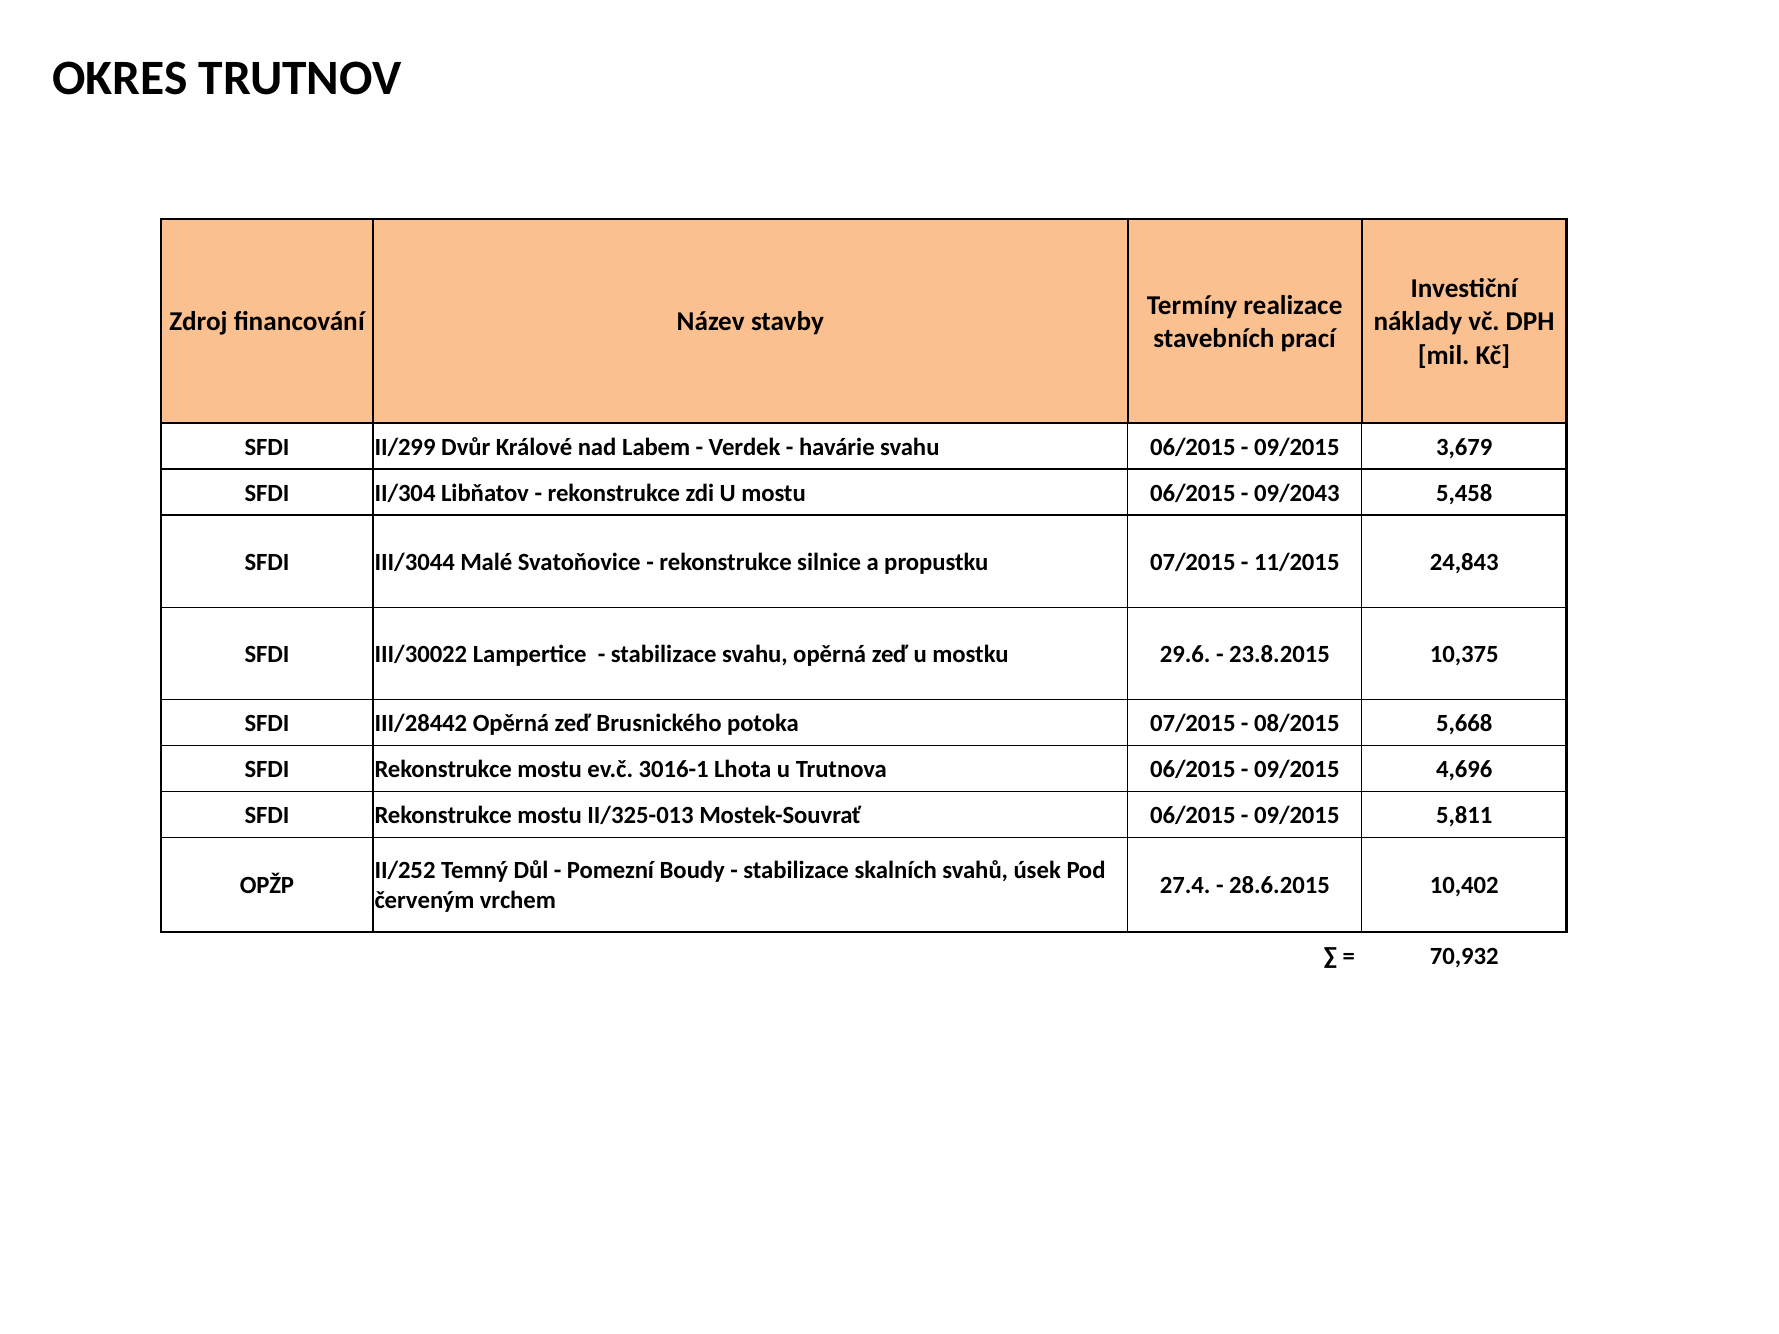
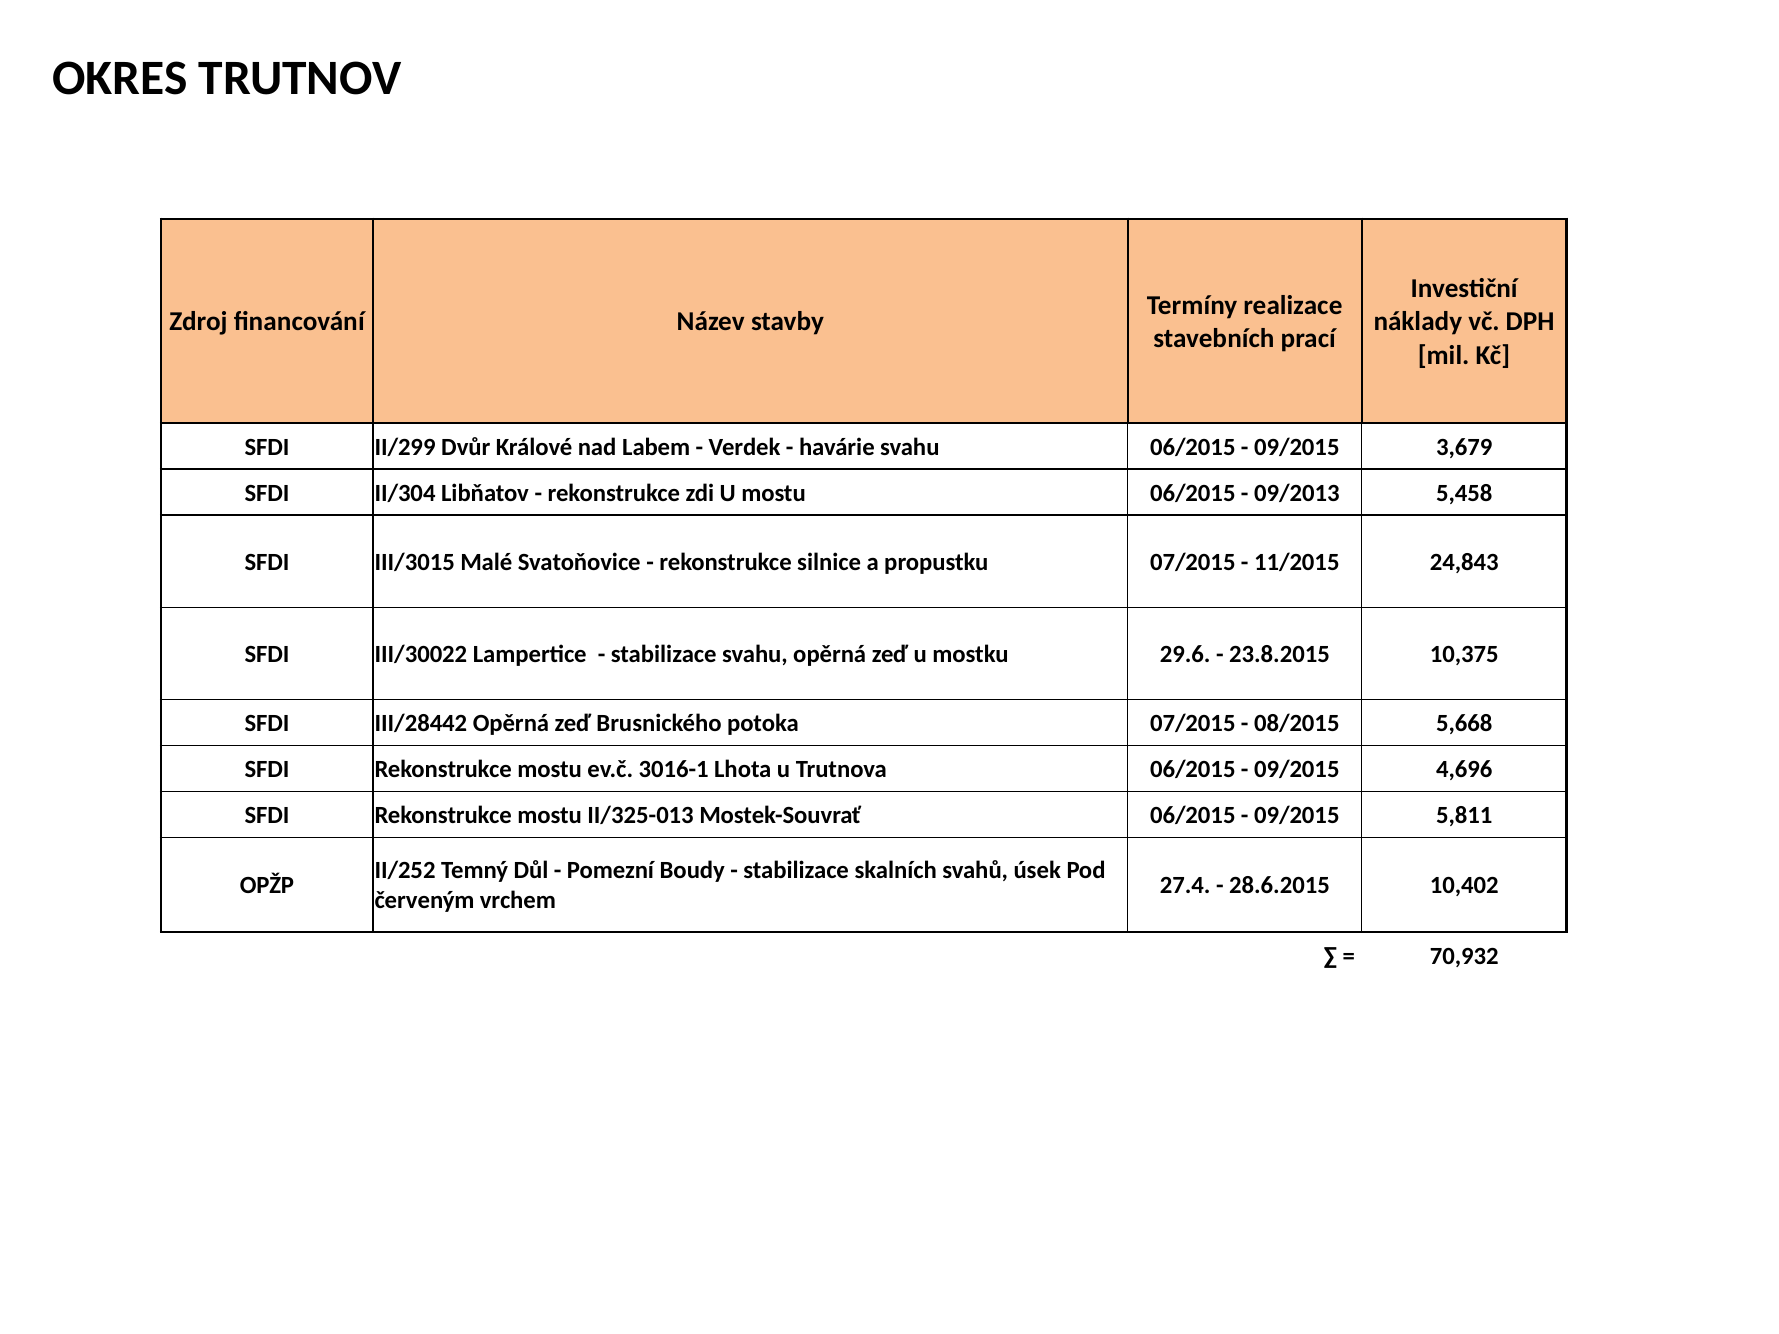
09/2043: 09/2043 -> 09/2013 (1297, 493)
III/3044: III/3044 -> III/3015 (415, 562)
